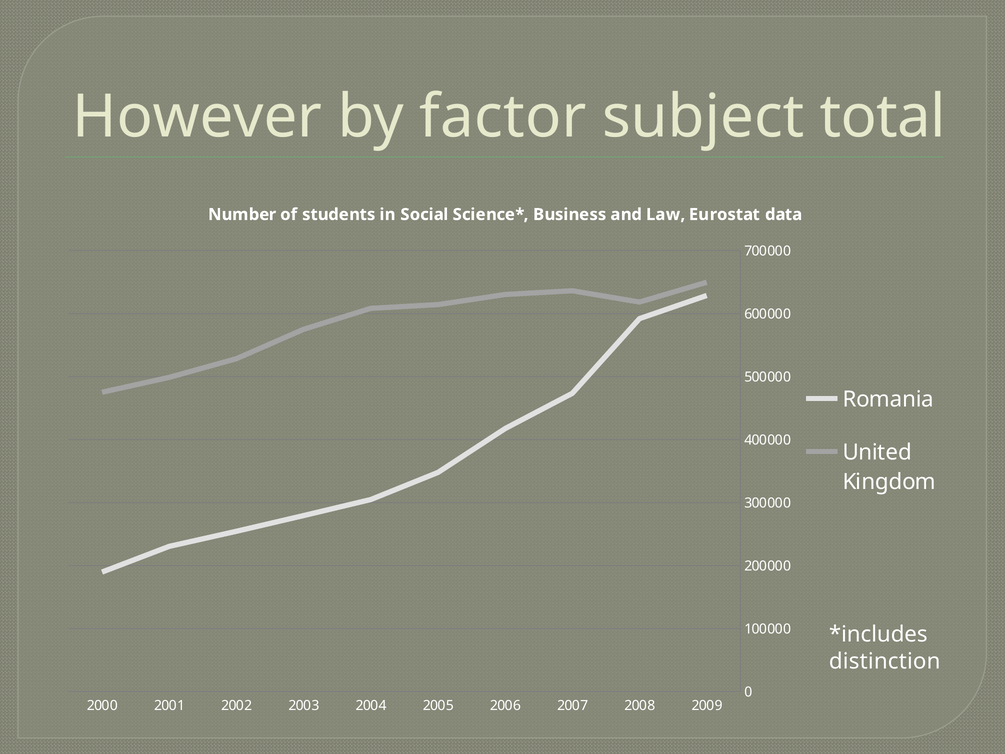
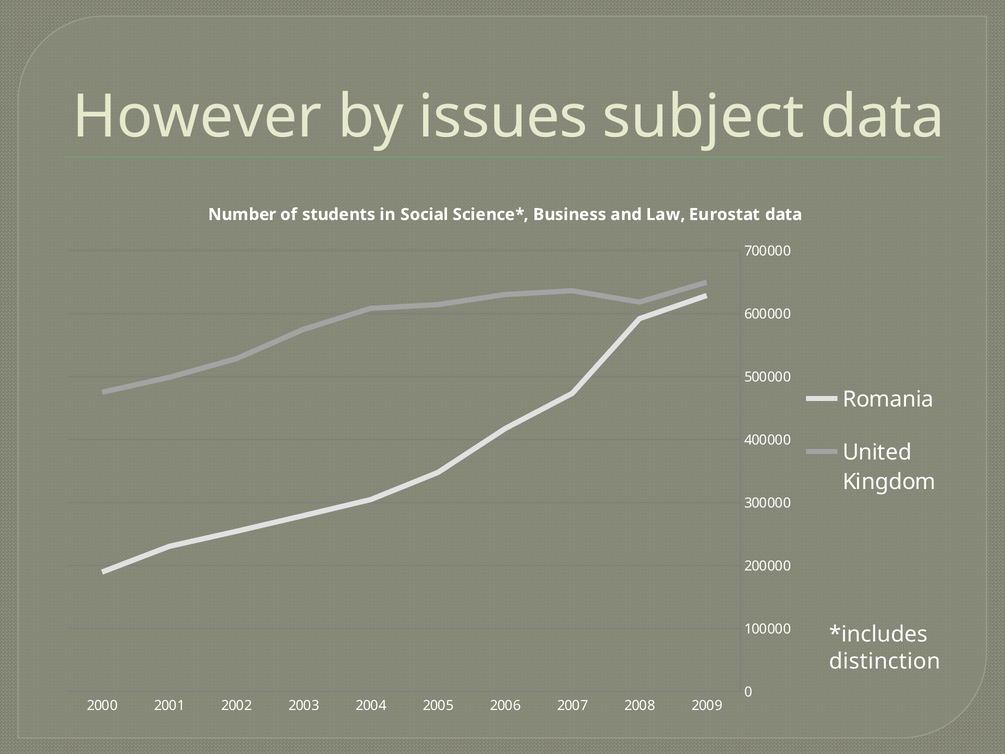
factor: factor -> issues (503, 117)
subject total: total -> data (883, 117)
